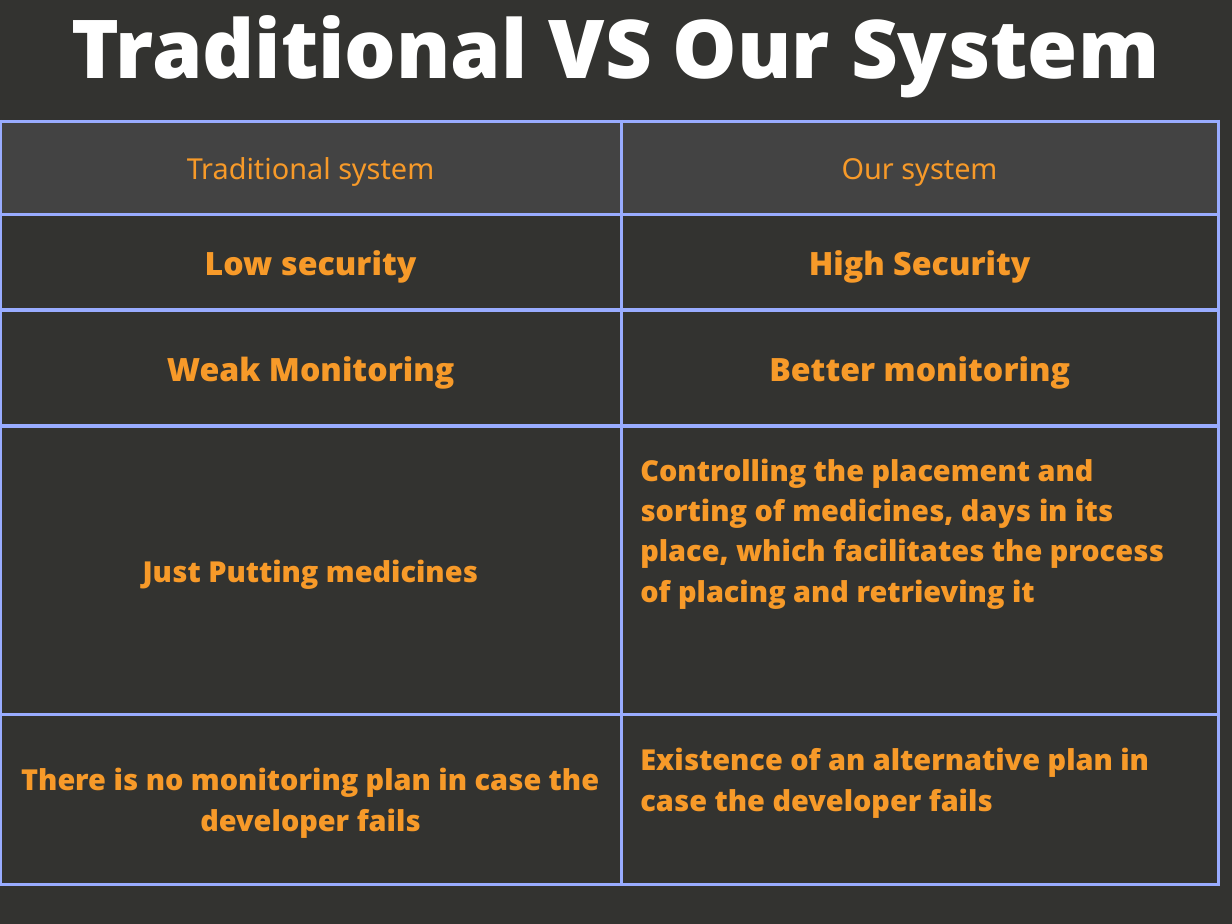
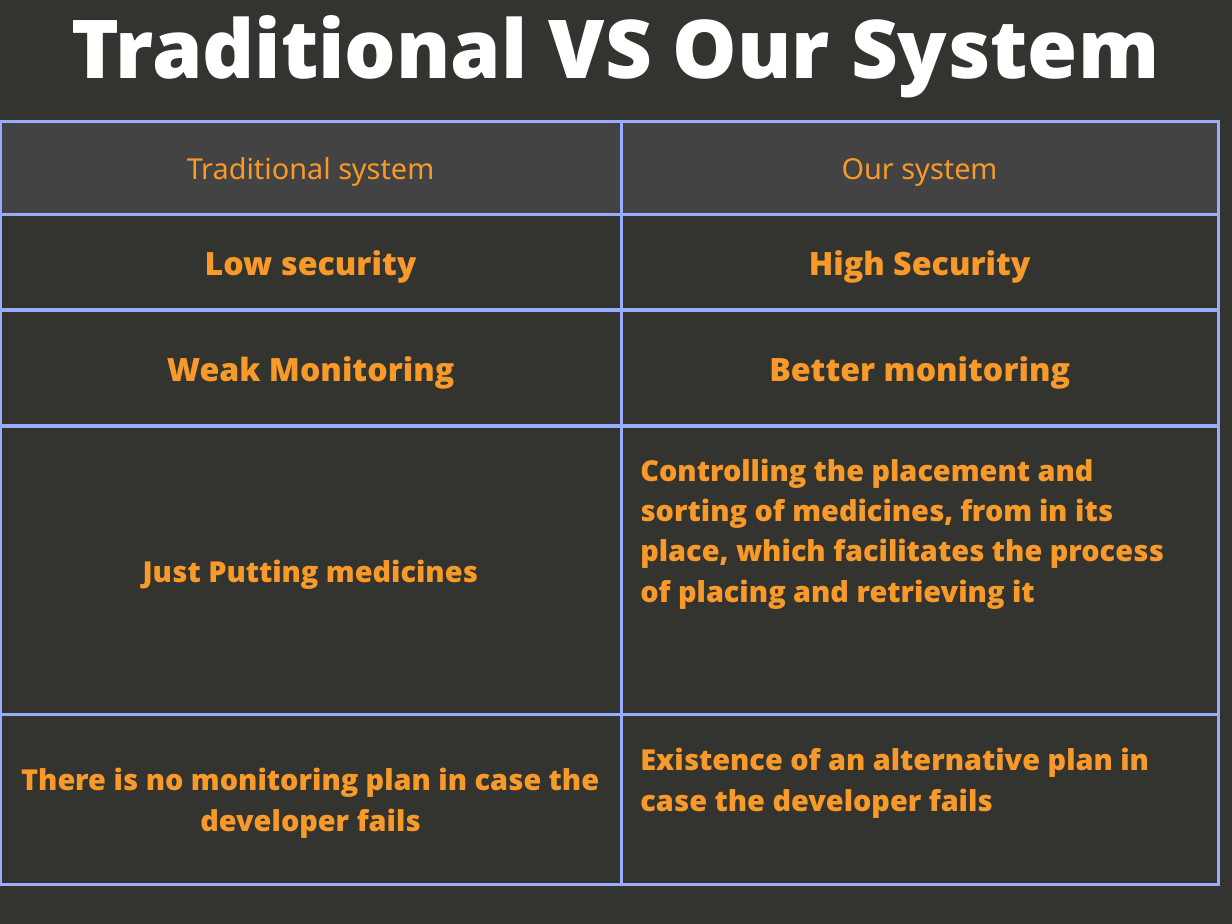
days: days -> from (996, 512)
